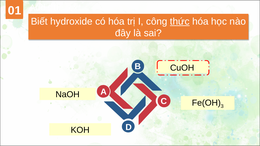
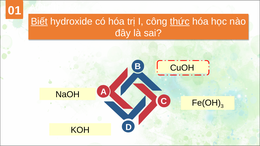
Biết underline: none -> present (39, 22)
